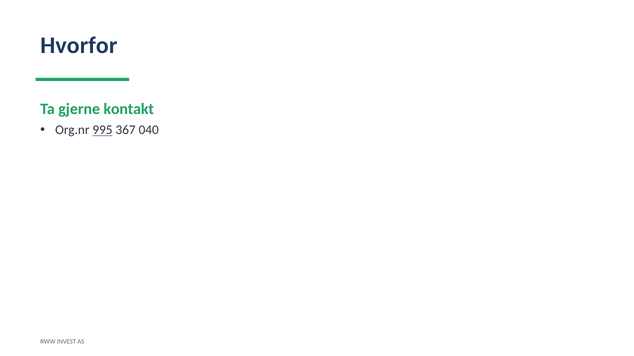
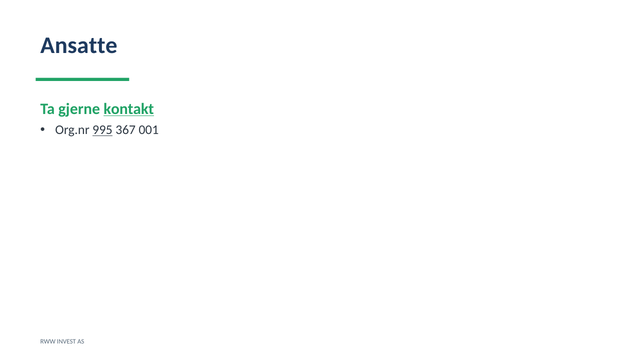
Hvorfor: Hvorfor -> Ansatte (79, 45)
kontakt underline: none -> present (129, 109)
040: 040 -> 001 (149, 130)
